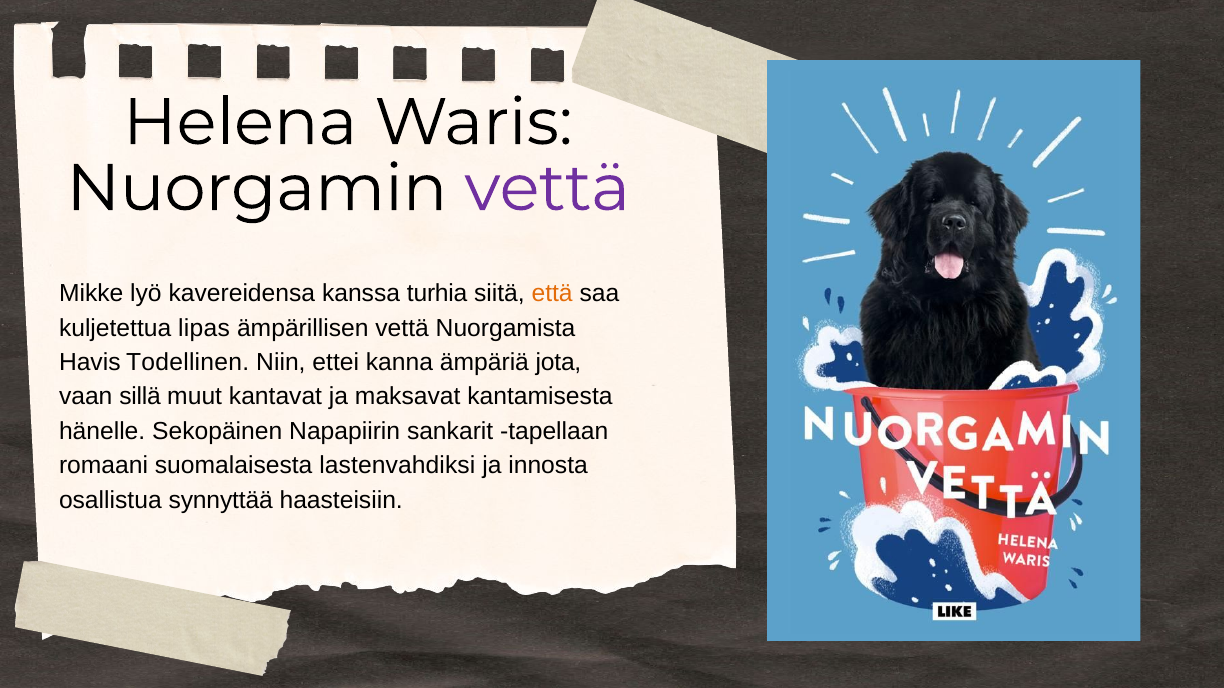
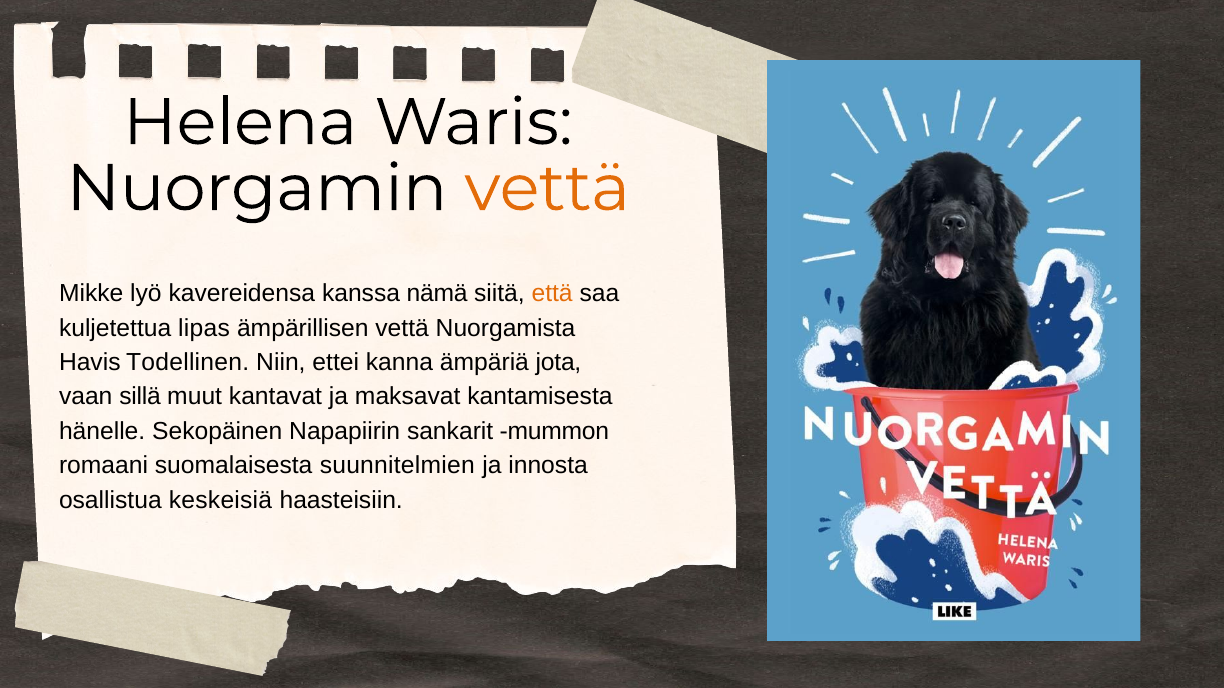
vettä colour: purple -> orange (547, 189)
turhia: turhia -> nämä (437, 294)
tapellaan: tapellaan -> mummon (554, 432)
lastenvahdiksi: lastenvahdiksi -> suunnitelmien (397, 466)
synnyttää: synnyttää -> keskeisiä (221, 501)
